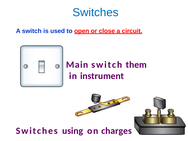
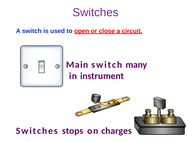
Switches colour: blue -> purple (96, 12)
them: them -> many (136, 65)
using: using -> stops (73, 131)
